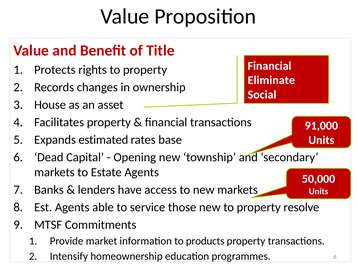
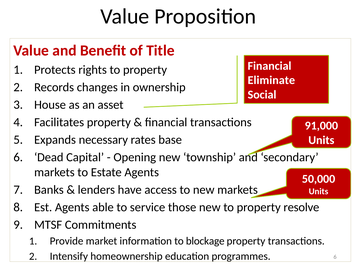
estimated: estimated -> necessary (103, 140)
products: products -> blockage (205, 240)
